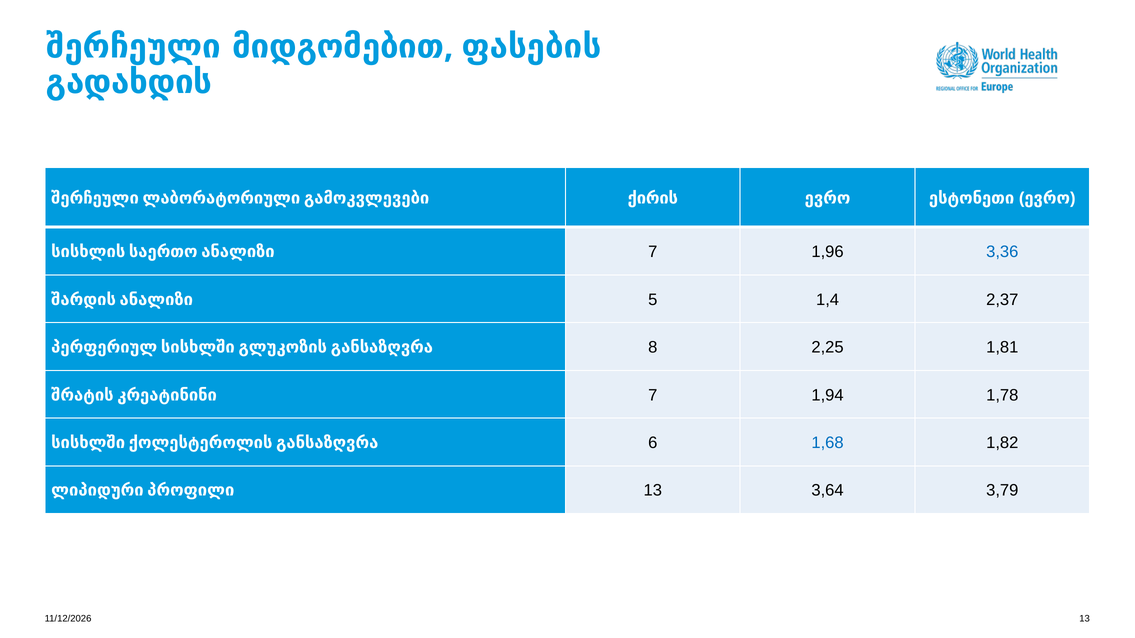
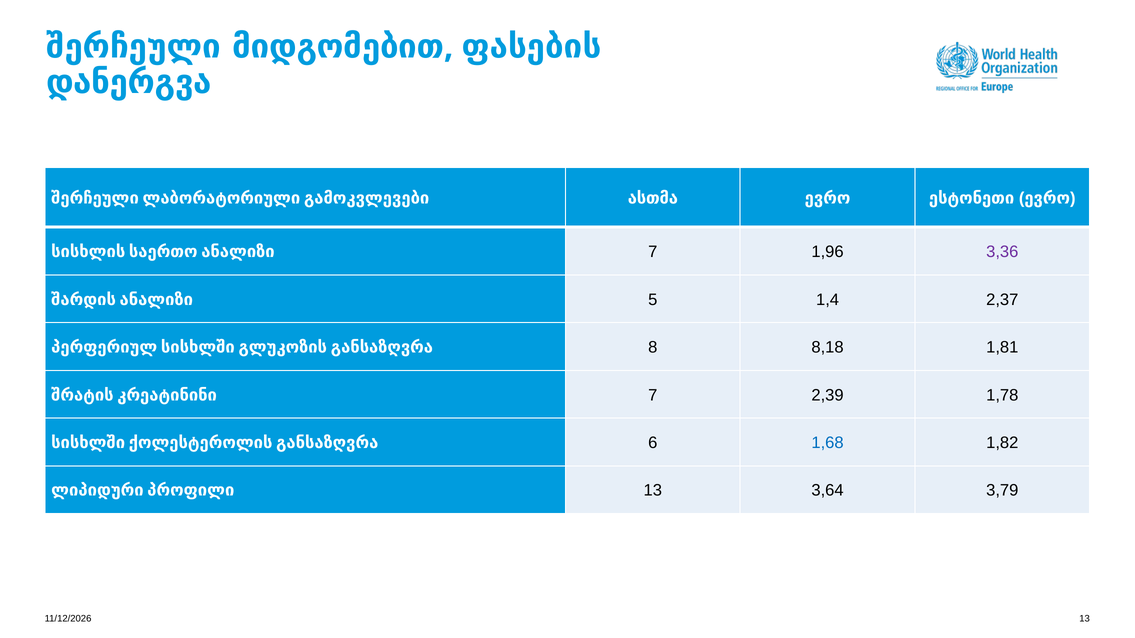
გადახდის: გადახდის -> დანერგვა (129, 82)
ქირის: ქირის -> ასთმა (653, 198)
3,36 colour: blue -> purple (1002, 252)
2,25: 2,25 -> 8,18 (828, 348)
1,94: 1,94 -> 2,39 (828, 395)
